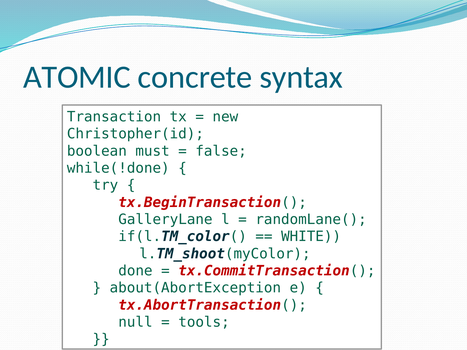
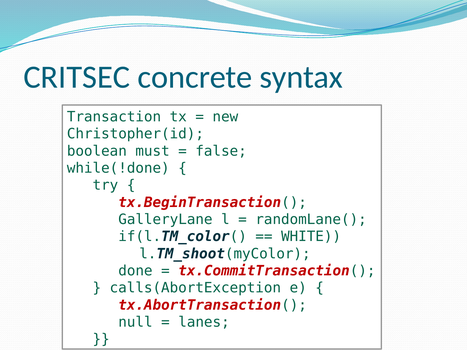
ATOMIC: ATOMIC -> CRITSEC (77, 77)
about(AbortException: about(AbortException -> calls(AbortException (195, 288)
tools: tools -> lanes (204, 322)
